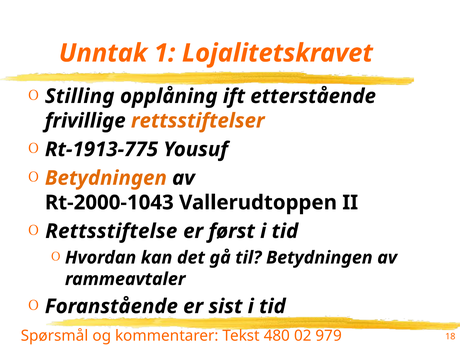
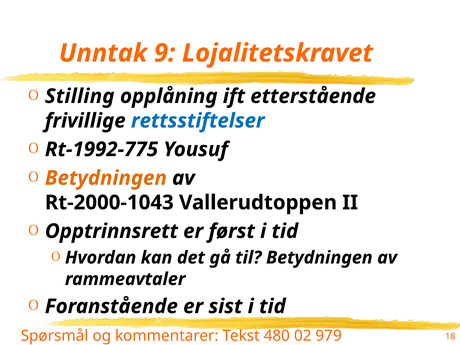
1: 1 -> 9 (165, 53)
rettsstiftelser colour: orange -> blue (198, 121)
Rt-1913-775: Rt-1913-775 -> Rt-1992-775 (101, 149)
Rettsstiftelse: Rettsstiftelse -> Opptrinnsrett (111, 231)
